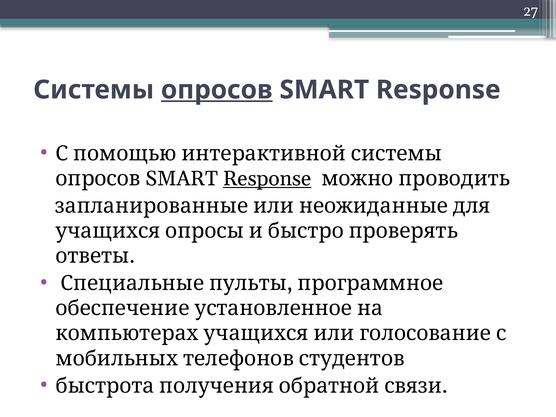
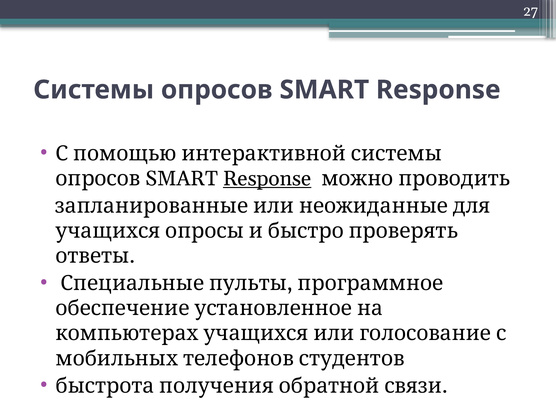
опросов underline: present -> none (217, 90)
